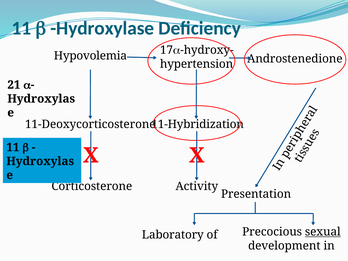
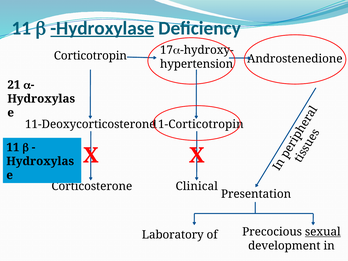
Hydroxylase underline: none -> present (102, 28)
Hypovolemia: Hypovolemia -> Corticotropin (90, 56)
11-Hybridization: 11-Hybridization -> 11-Corticotropin (198, 124)
Activity: Activity -> Clinical (197, 186)
